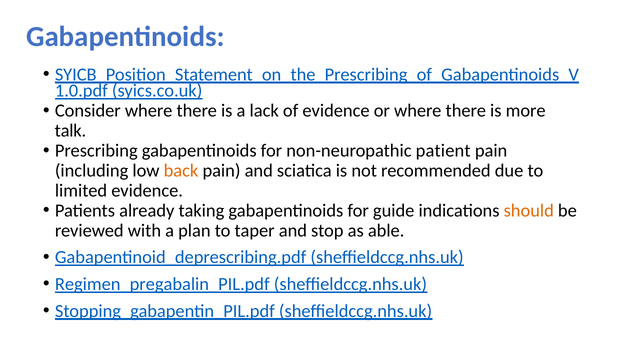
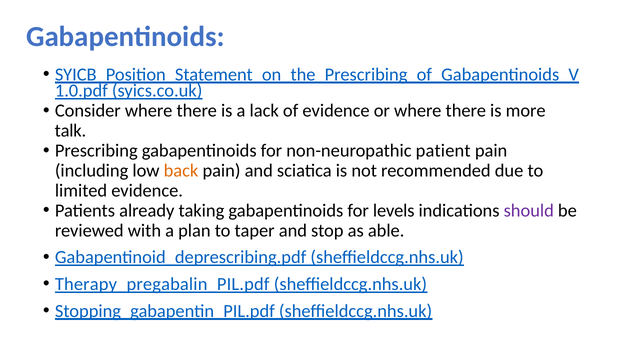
guide: guide -> levels (394, 211)
should colour: orange -> purple (529, 211)
Regimen_pregabalin_PIL.pdf: Regimen_pregabalin_PIL.pdf -> Therapy_pregabalin_PIL.pdf (162, 284)
